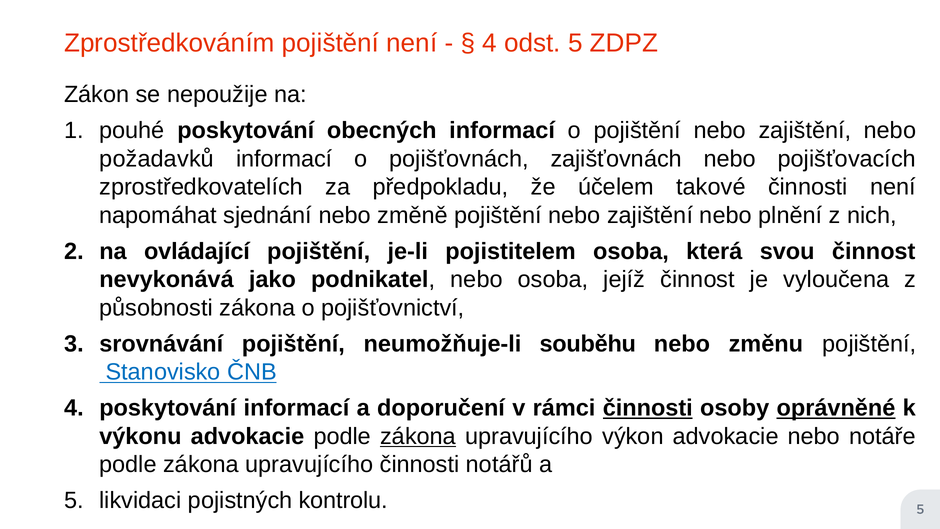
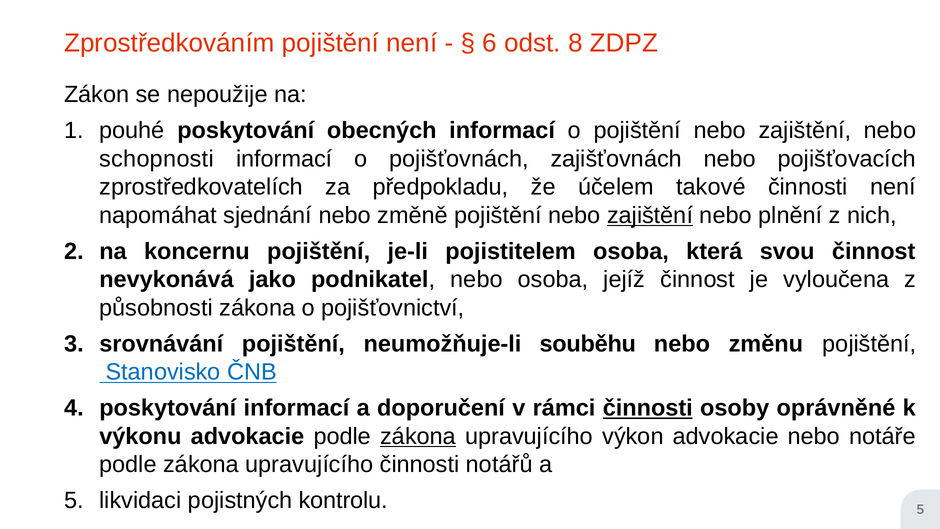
4: 4 -> 6 (490, 43)
odst 5: 5 -> 8 (575, 43)
požadavků: požadavků -> schopnosti (157, 159)
zajištění underline: none -> present (650, 215)
ovládající: ovládající -> koncernu (197, 251)
oprávněné underline: present -> none (836, 408)
